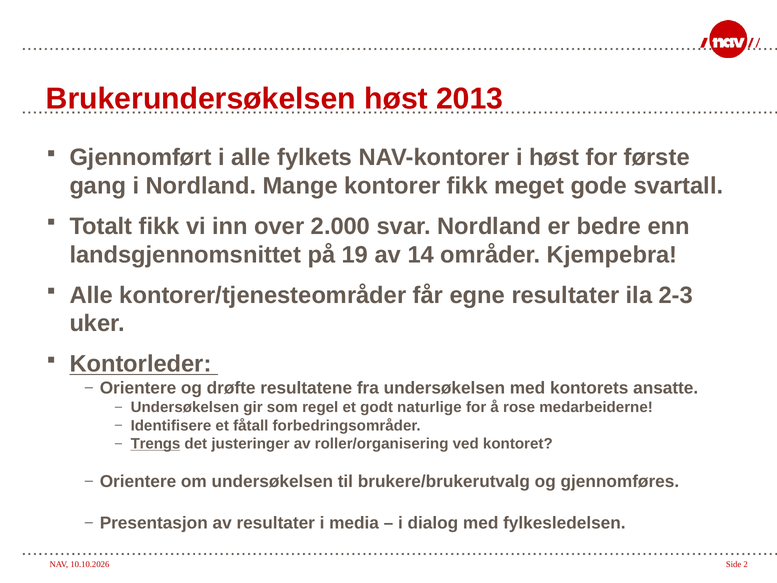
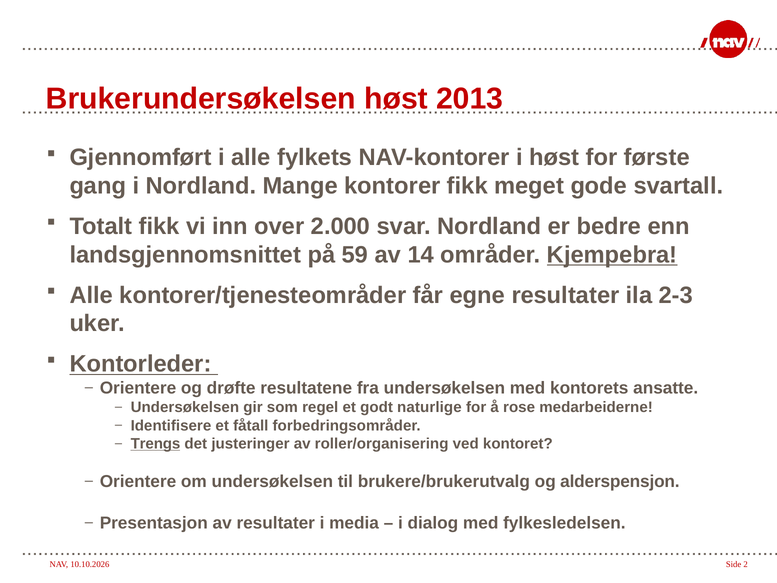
19: 19 -> 59 (355, 255)
Kjempebra underline: none -> present (612, 255)
gjennomføres: gjennomføres -> alderspensjon (620, 481)
